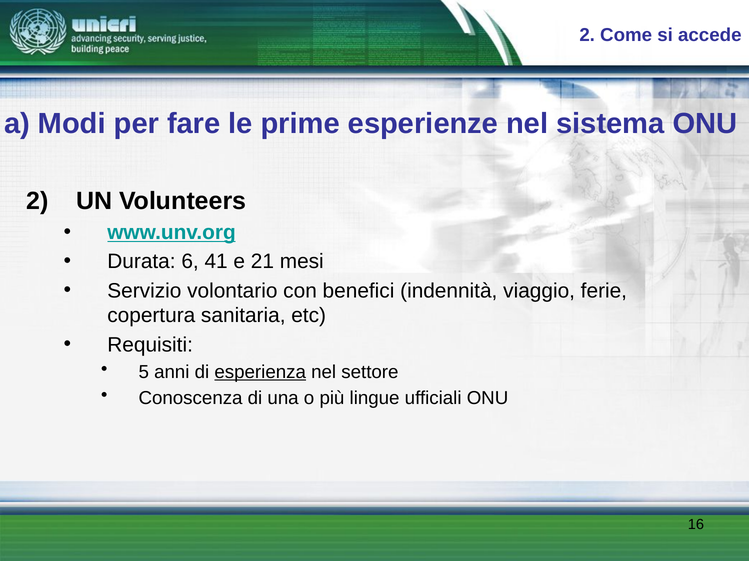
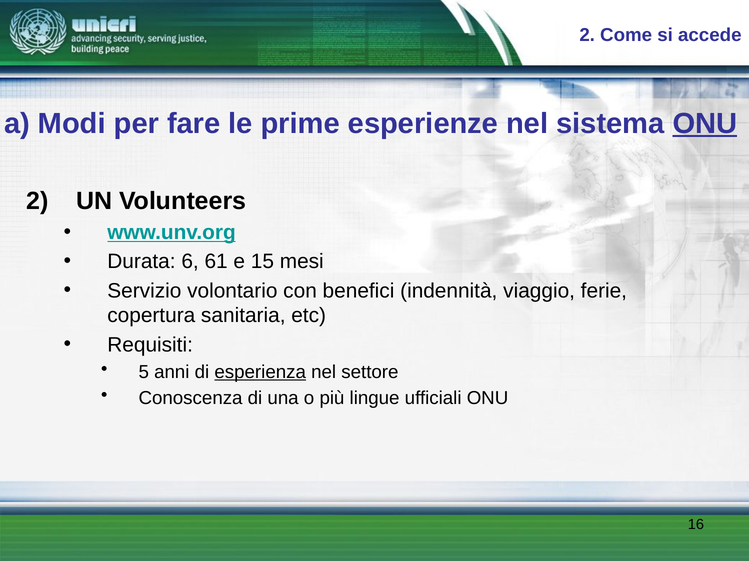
ONU underline: none -> present (705, 124)
41: 41 -> 61 (216, 262)
21: 21 -> 15 (262, 262)
